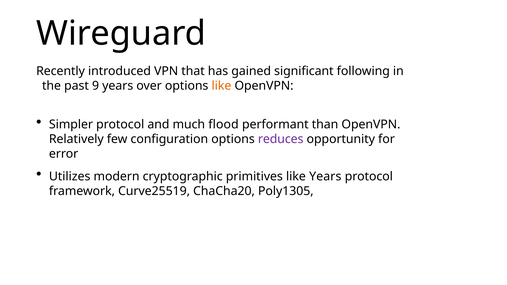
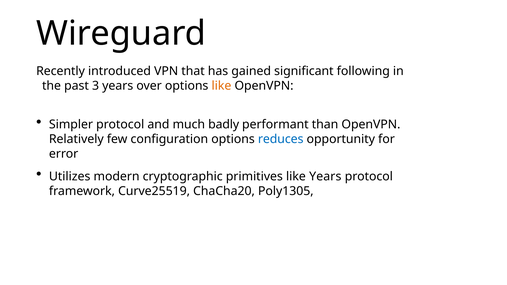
9: 9 -> 3 (96, 86)
flood: flood -> badly (224, 124)
reduces colour: purple -> blue (281, 139)
